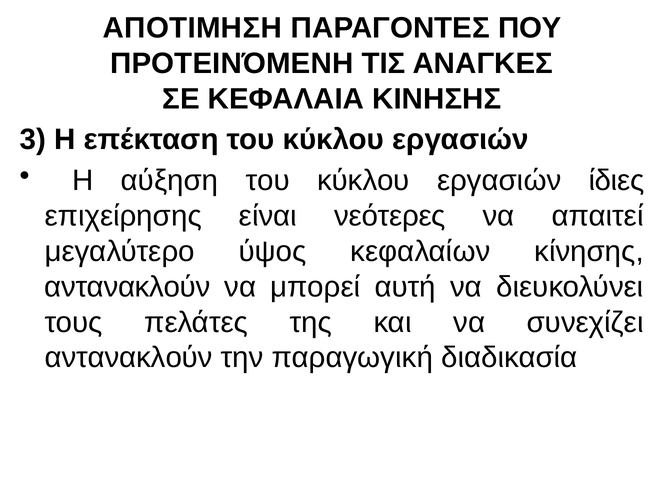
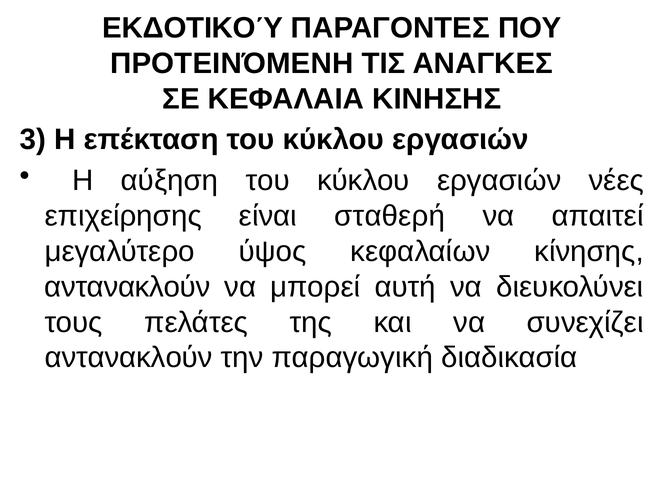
ΑΠΟΤΙΜΗΣΗ: ΑΠΟΤΙΜΗΣΗ -> ΕΚΔΟΤΙΚΟΎ (193, 28)
ίδιες: ίδιες -> νέες (616, 181)
νεότερες: νεότερες -> σταθερή (390, 216)
